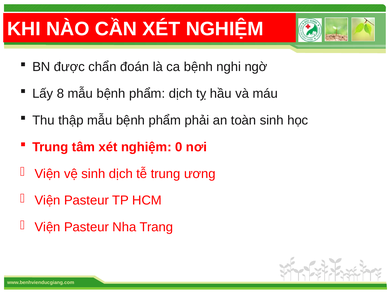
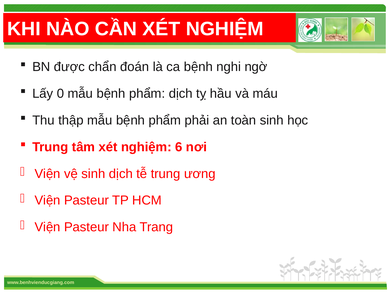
8: 8 -> 0 (60, 93)
0: 0 -> 6 (179, 147)
